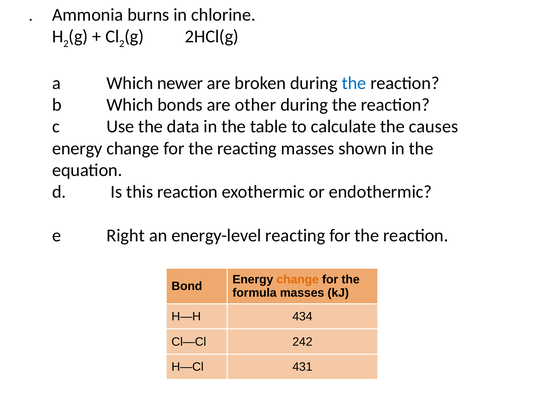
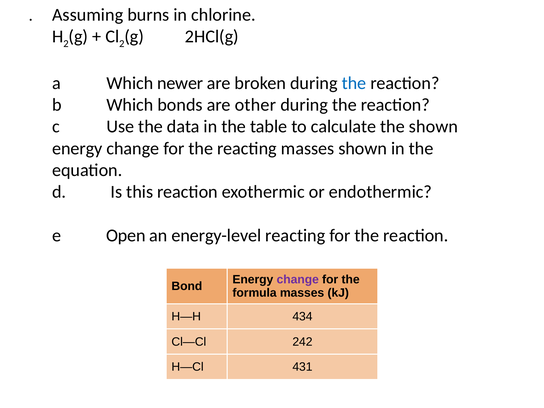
Ammonia: Ammonia -> Assuming (88, 15)
the causes: causes -> shown (433, 127)
Right: Right -> Open (126, 235)
change colour: orange -> purple (298, 279)
